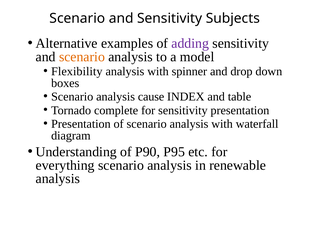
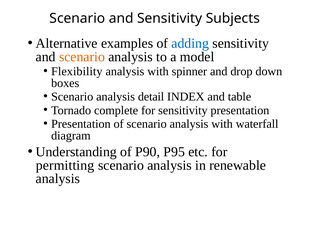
adding colour: purple -> blue (190, 44)
cause: cause -> detail (151, 97)
everything: everything -> permitting (65, 166)
